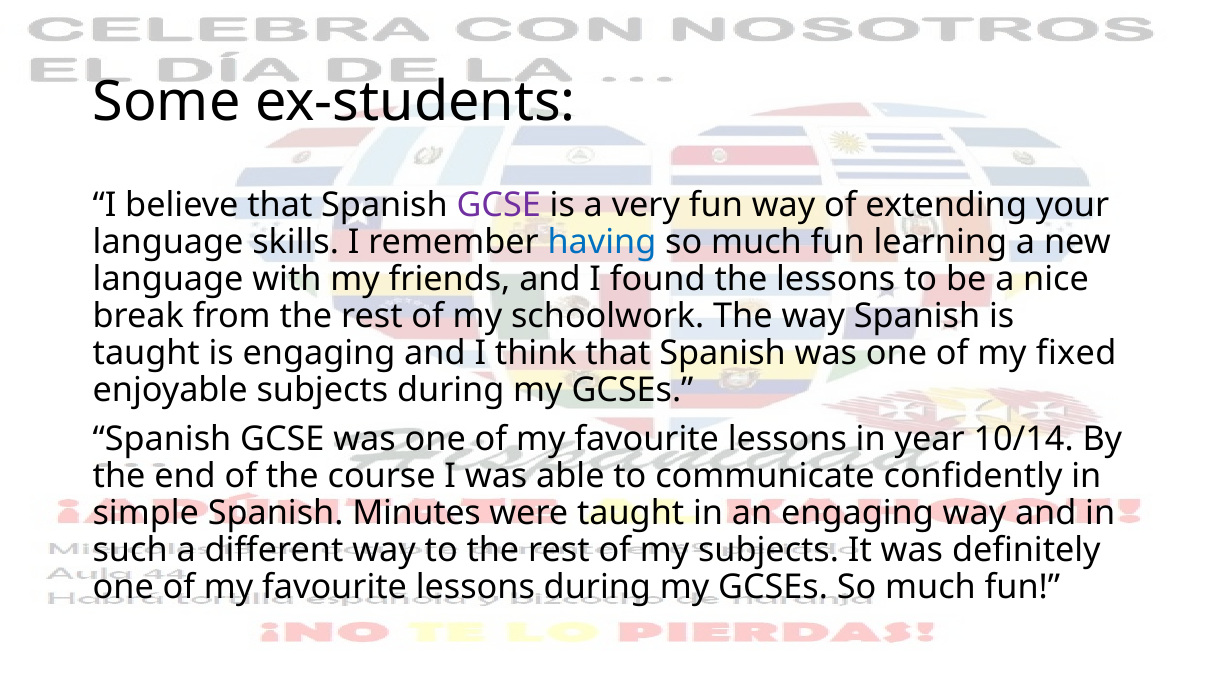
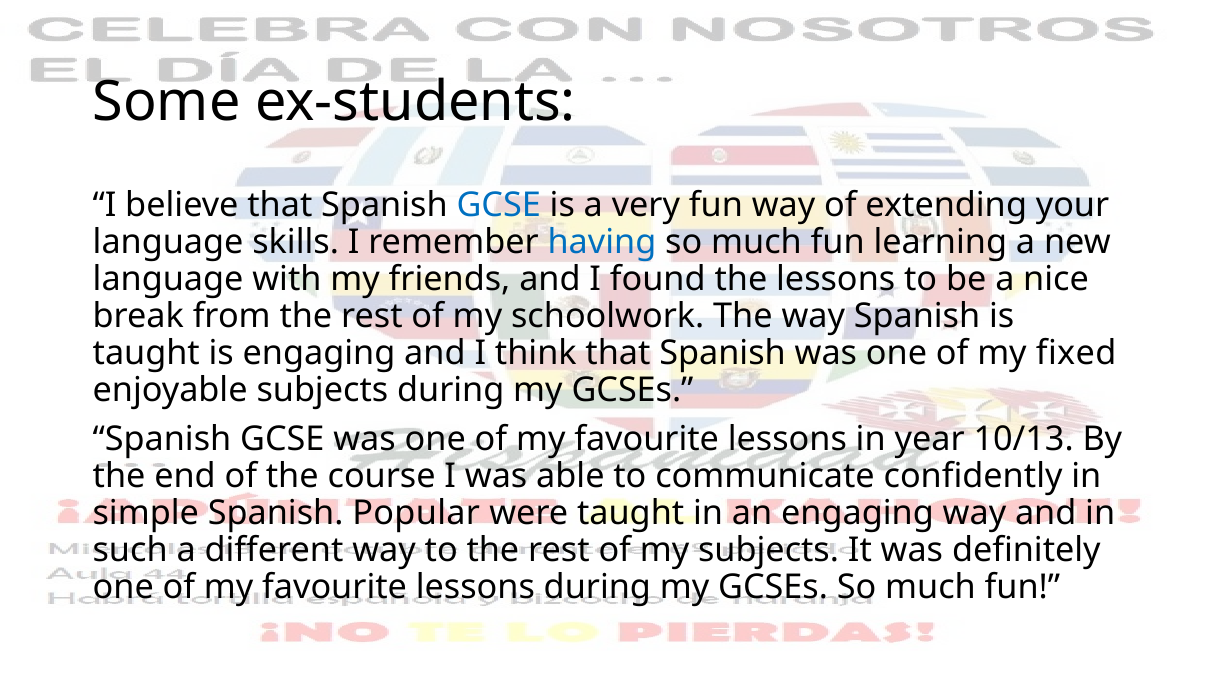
GCSE colour: purple -> blue (499, 205)
10/14: 10/14 -> 10/13 (1024, 439)
Minutes: Minutes -> Popular (416, 513)
